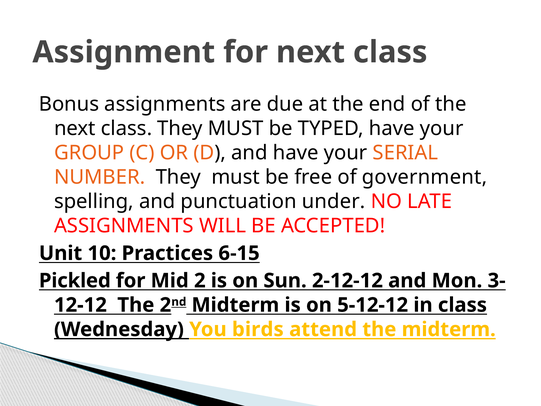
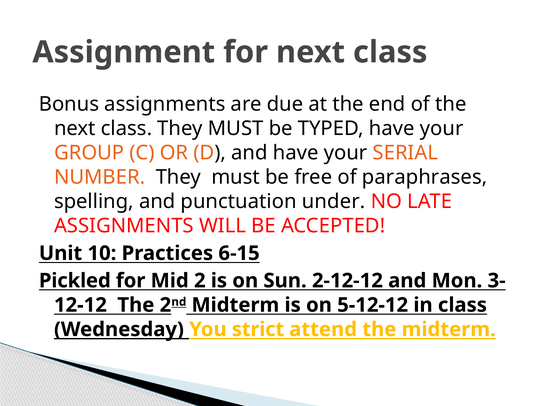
government: government -> paraphrases (425, 177)
birds: birds -> strict (258, 329)
